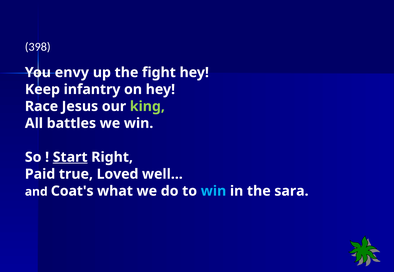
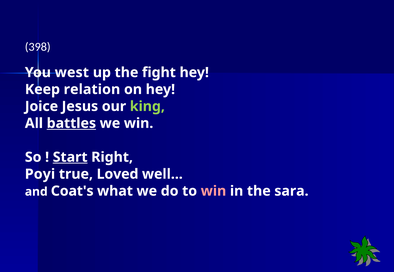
envy: envy -> west (72, 73)
infantry: infantry -> relation (92, 90)
Race: Race -> Joice (41, 107)
battles underline: none -> present (71, 124)
Paid: Paid -> Poyi (40, 175)
win colour: light blue -> pink (213, 192)
